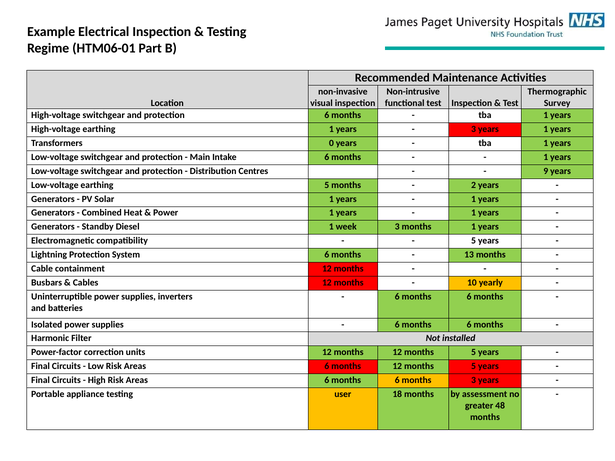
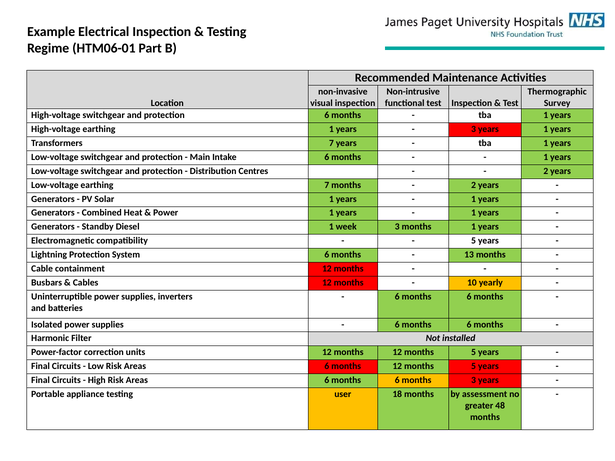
Transformers 0: 0 -> 7 (331, 143)
9: 9 -> 2 (546, 171)
earthing 5: 5 -> 7 (327, 185)
